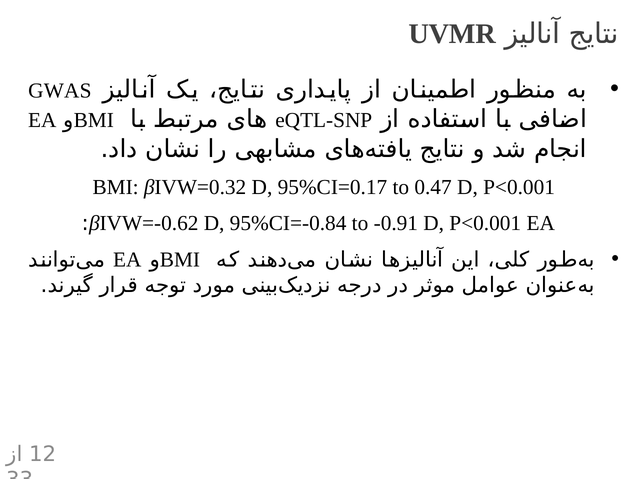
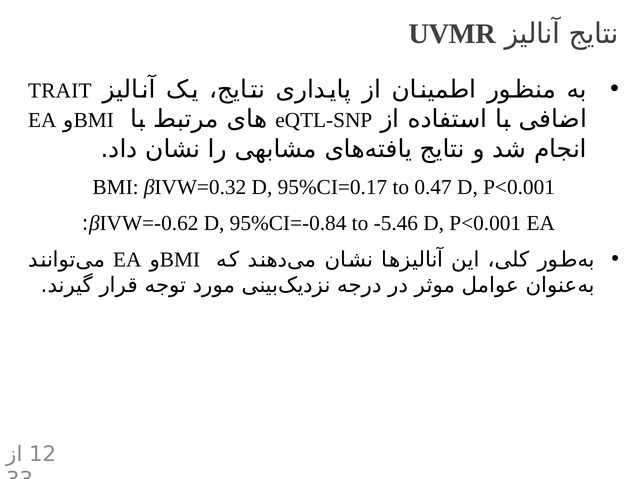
GWAS: GWAS -> TRAIT (60, 91)
-0.91: -0.91 -> -5.46 (396, 224)
